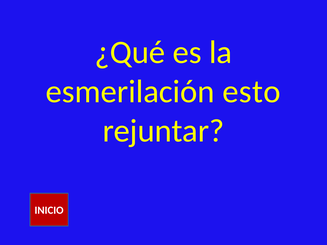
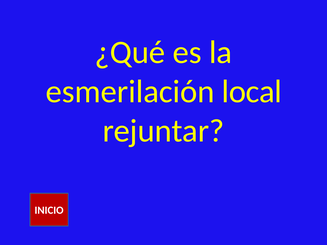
esto: esto -> local (252, 92)
